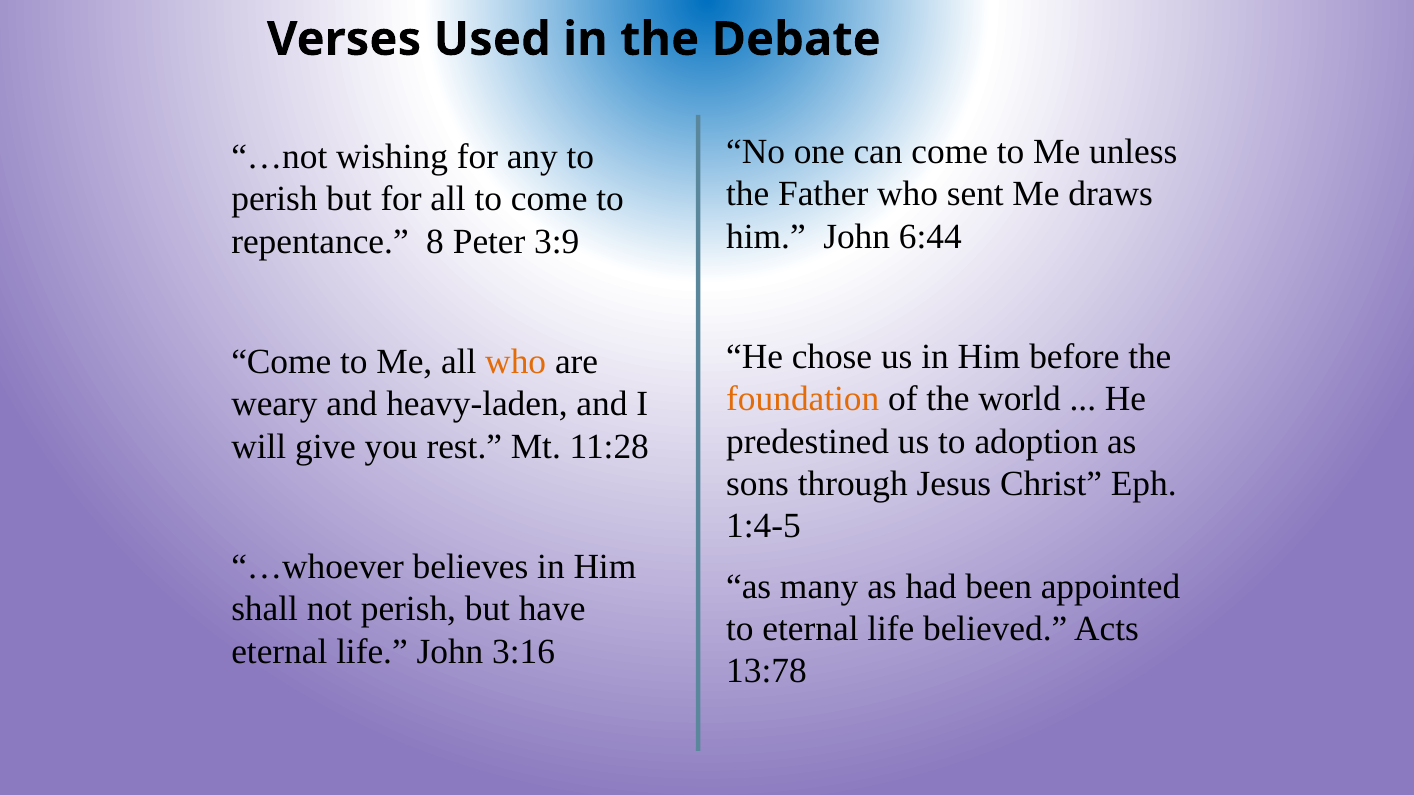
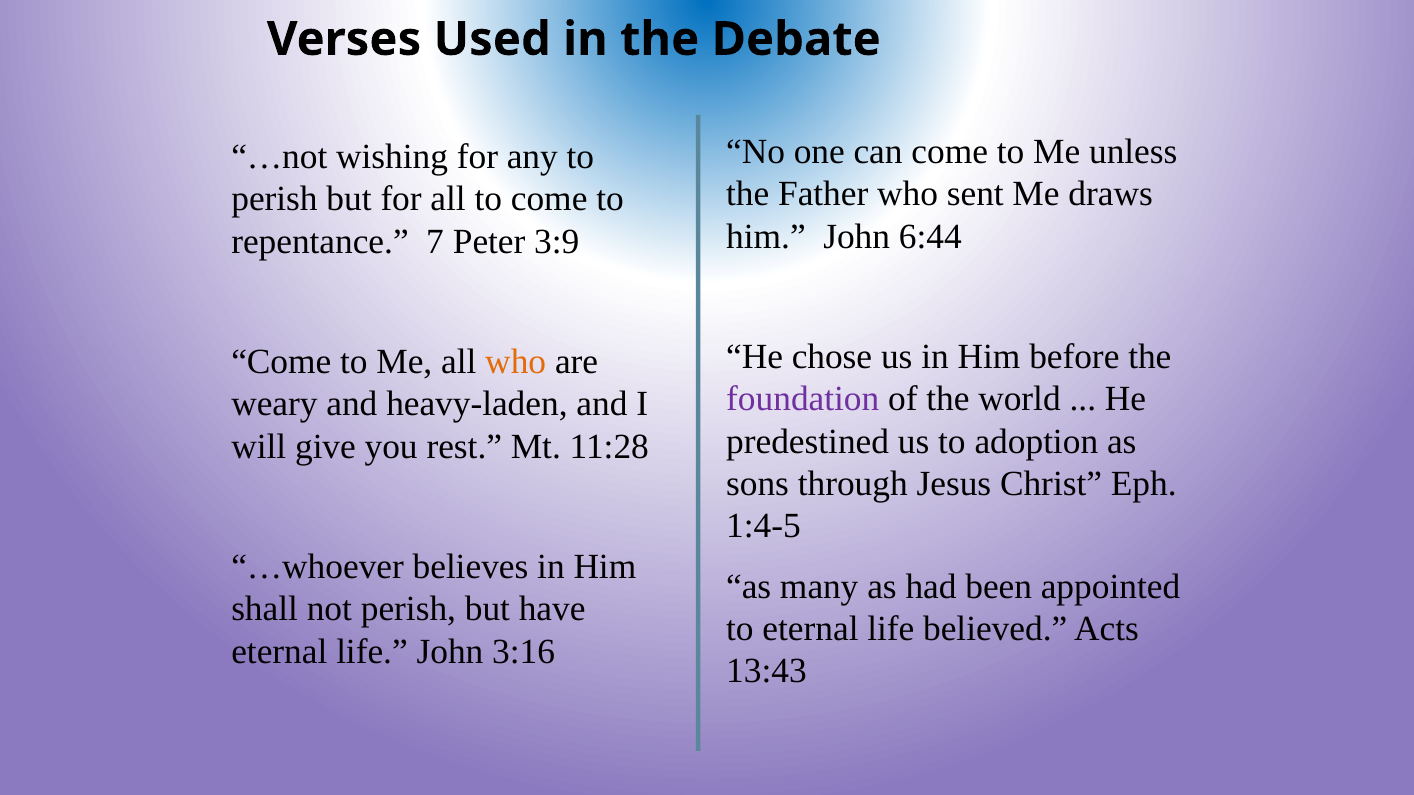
8: 8 -> 7 (435, 242)
foundation colour: orange -> purple (803, 399)
13:78: 13:78 -> 13:43 (766, 671)
